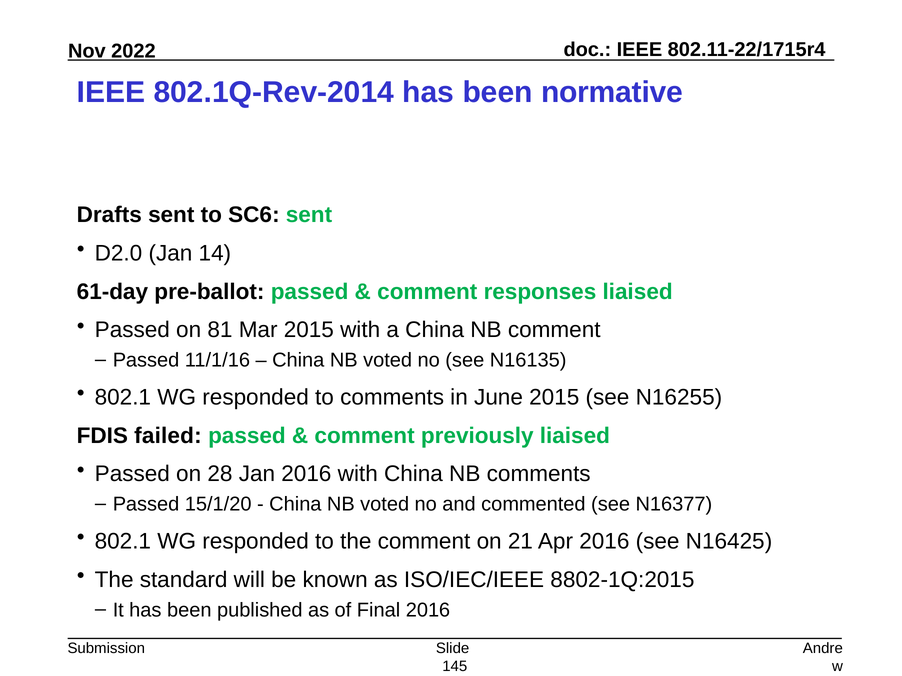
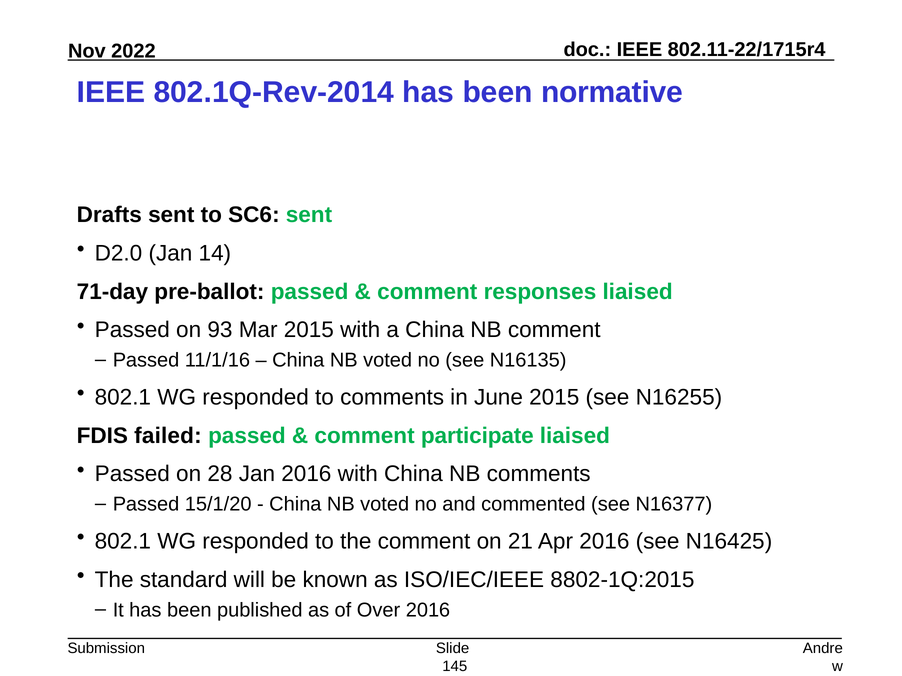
61-day: 61-day -> 71-day (112, 292)
81: 81 -> 93 (220, 330)
previously: previously -> participate (477, 436)
Final: Final -> Over (379, 610)
